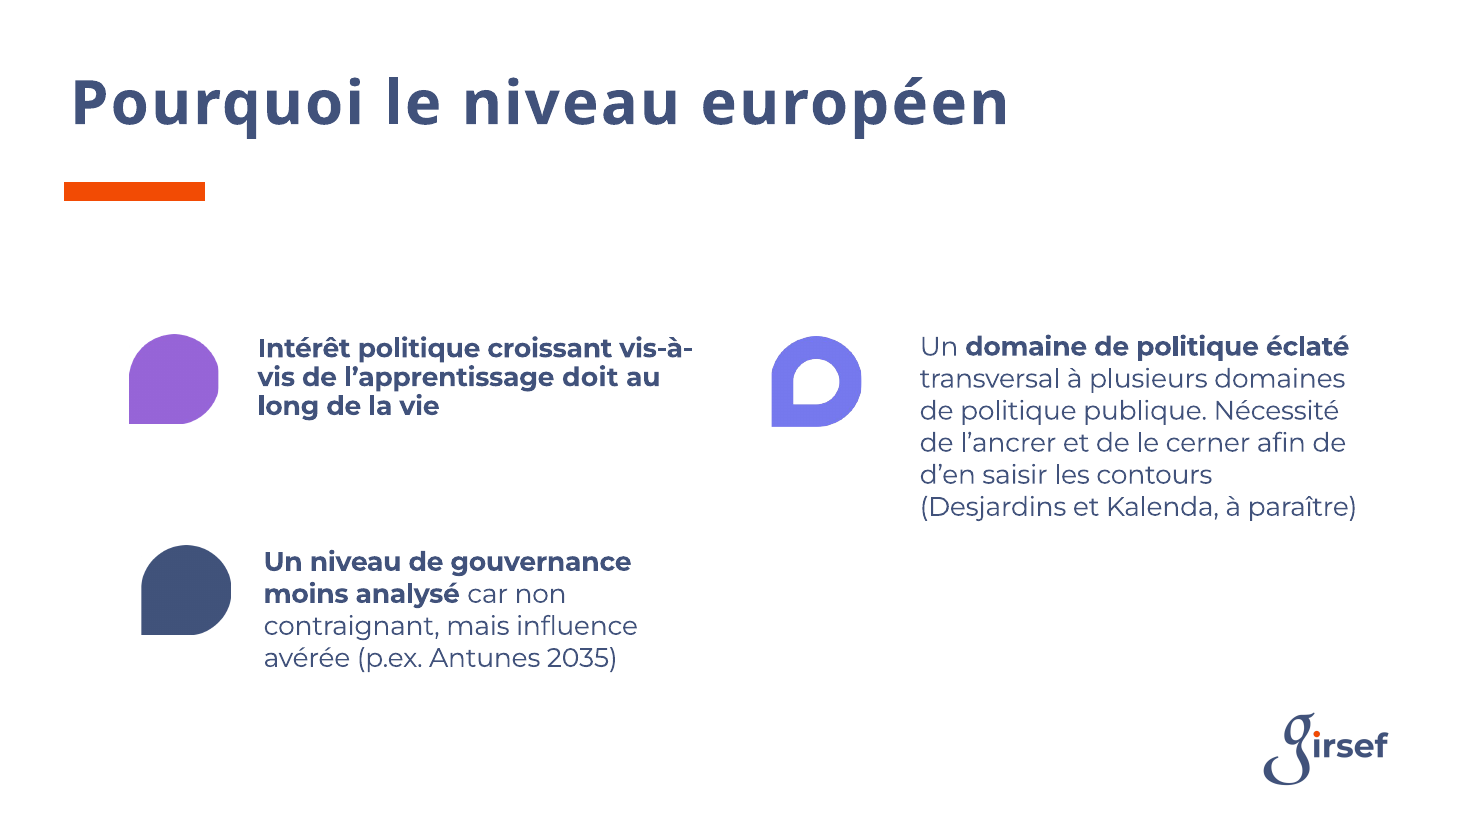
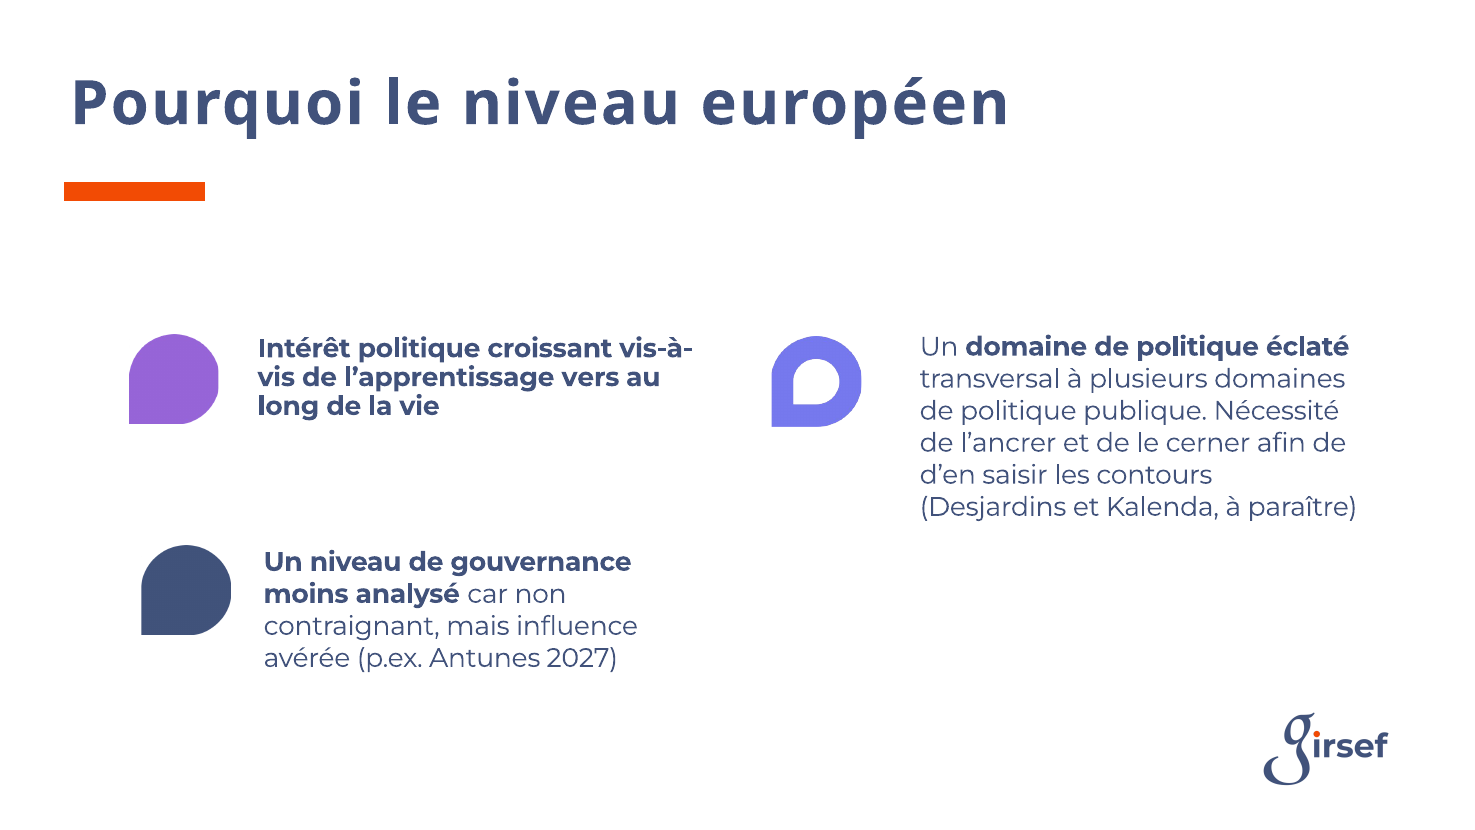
doit: doit -> vers (590, 377)
2035: 2035 -> 2027 (582, 658)
